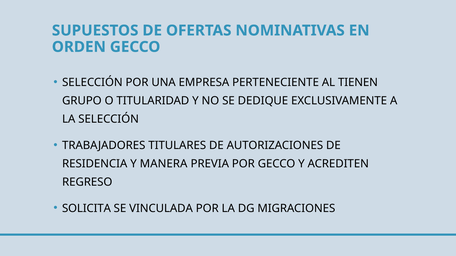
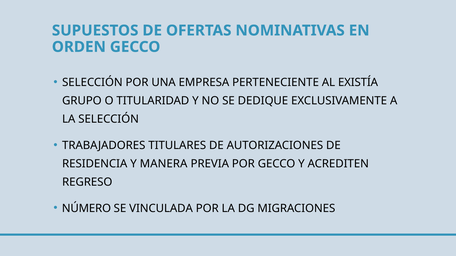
TIENEN: TIENEN -> EXISTÍA (358, 83)
SOLICITA: SOLICITA -> NÚMERO (86, 209)
